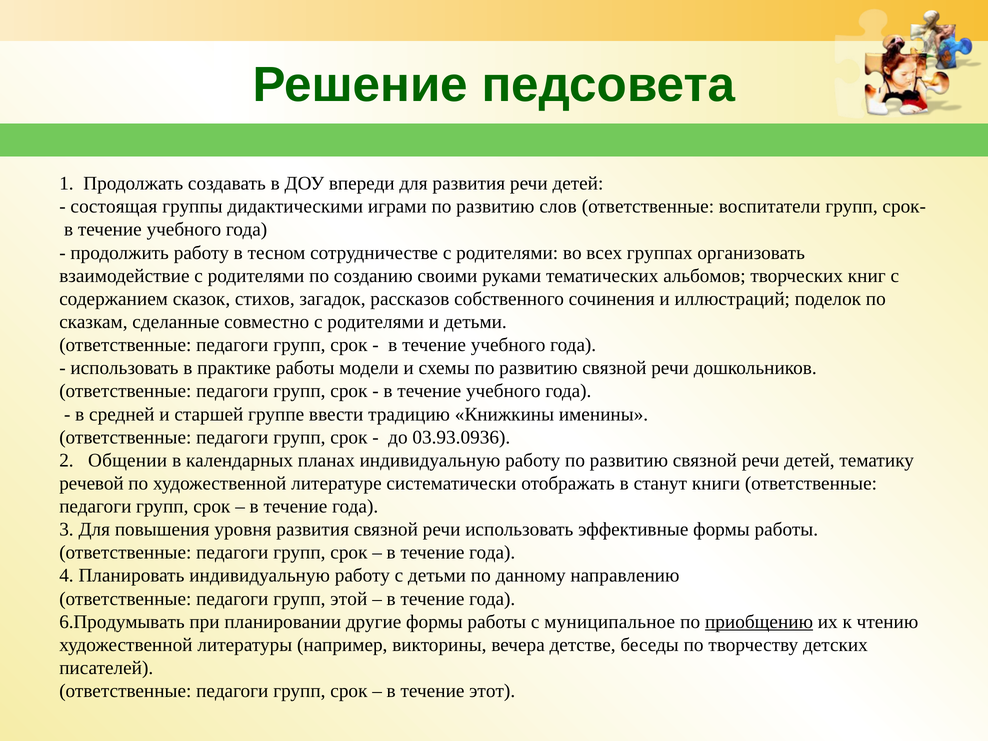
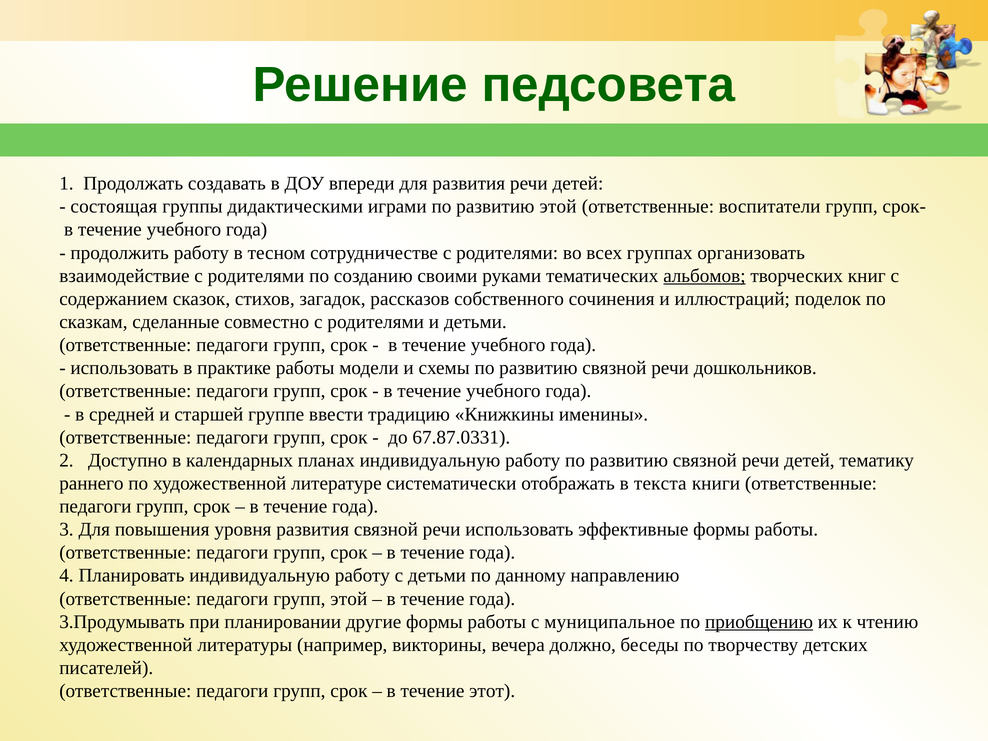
развитию слов: слов -> этой (558, 207)
альбомов underline: none -> present (704, 276)
03.93.0936: 03.93.0936 -> 67.87.0331 (461, 437)
Общении: Общении -> Доступно (128, 460)
речевой: речевой -> раннего (91, 483)
станут: станут -> текста (660, 483)
6.Продумывать: 6.Продумывать -> 3.Продумывать (122, 622)
детстве: детстве -> должно (583, 645)
